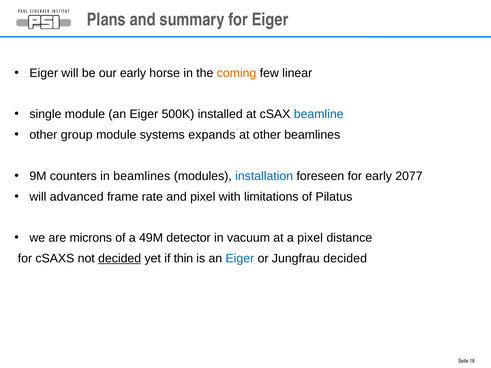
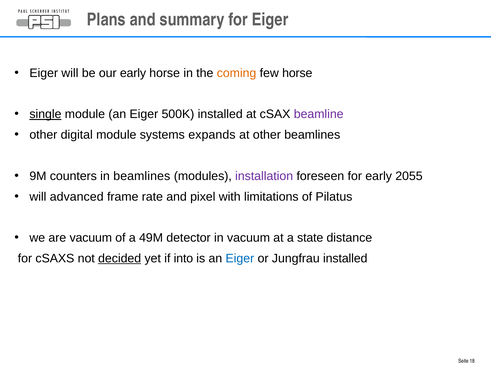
few linear: linear -> horse (297, 73)
single underline: none -> present (45, 114)
beamline colour: blue -> purple (319, 114)
group: group -> digital (77, 135)
installation colour: blue -> purple (264, 176)
2077: 2077 -> 2055 (409, 176)
are microns: microns -> vacuum (91, 238)
a pixel: pixel -> state (310, 238)
thin: thin -> into (183, 259)
Jungfrau decided: decided -> installed (345, 259)
